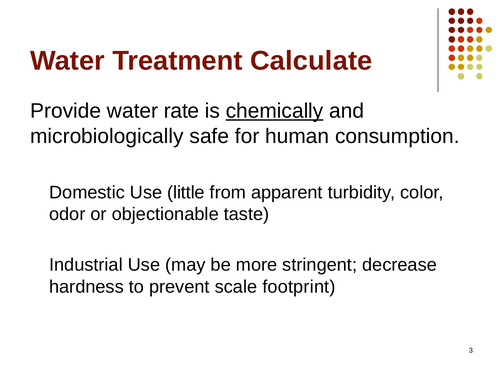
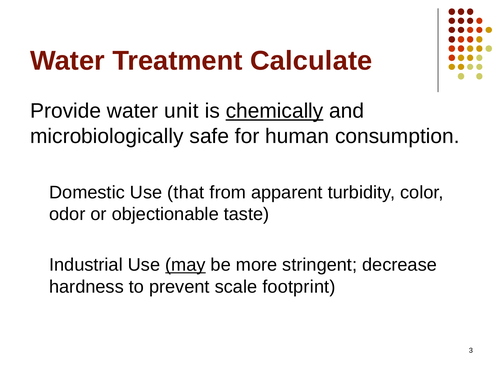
rate: rate -> unit (181, 111)
little: little -> that (186, 193)
may underline: none -> present (185, 265)
